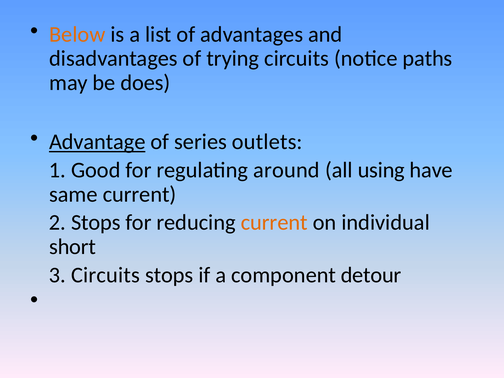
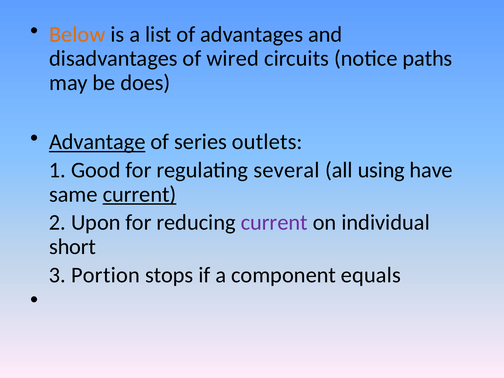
trying: trying -> wired (233, 59)
around: around -> several (286, 170)
current underline: none -> present (140, 194)
2 Stops: Stops -> Upon (96, 223)
current colour: orange -> purple (274, 223)
3 Circuits: Circuits -> Portion (106, 275)
detour: detour -> equals (371, 275)
